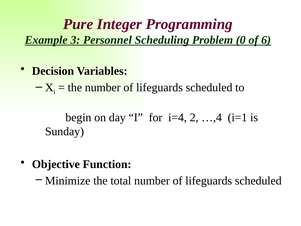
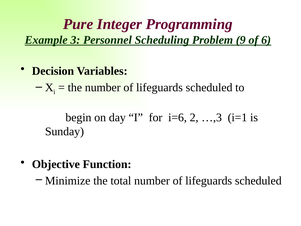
0: 0 -> 9 (241, 40)
i=4: i=4 -> i=6 (178, 117)
…,4: …,4 -> …,3 (212, 117)
